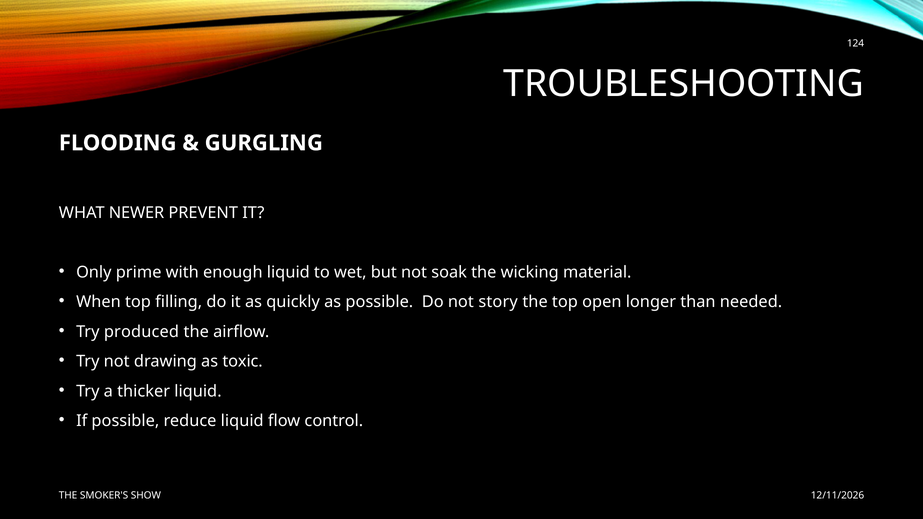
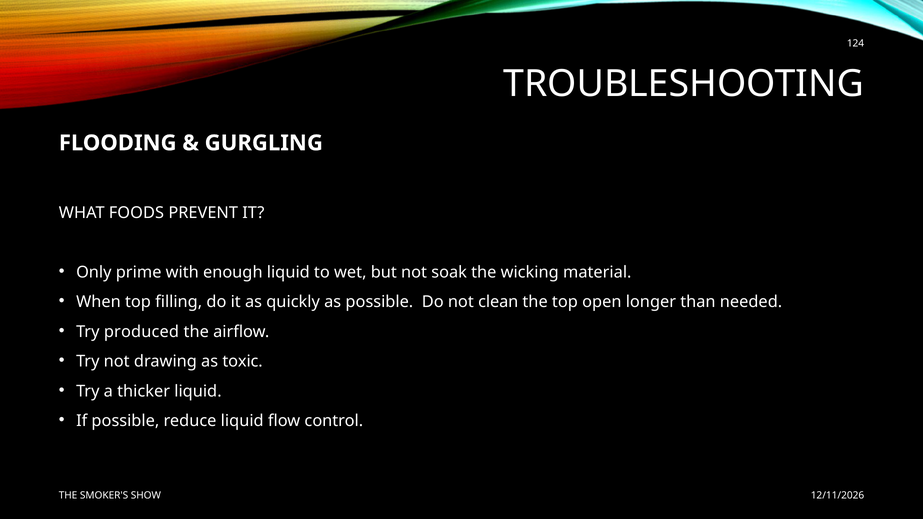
NEWER: NEWER -> FOODS (136, 213)
story: story -> clean (498, 302)
